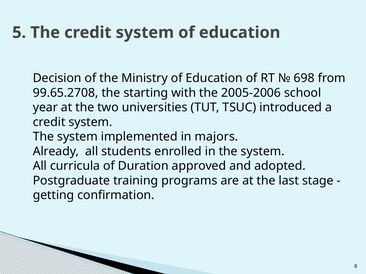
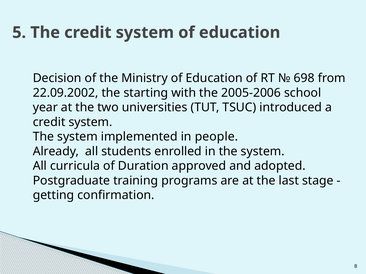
99.65.2708: 99.65.2708 -> 22.09.2002 (66, 93)
majors: majors -> people (216, 137)
